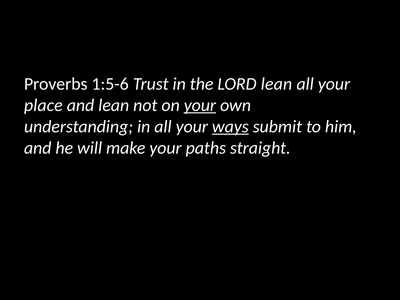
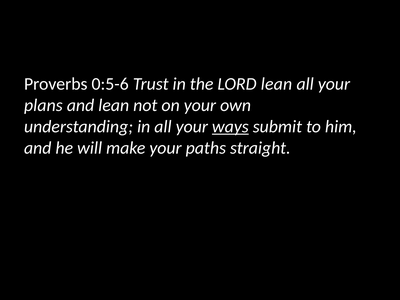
1:5-6: 1:5-6 -> 0:5-6 (110, 84)
place: place -> plans (43, 105)
your underline: present -> none (200, 105)
